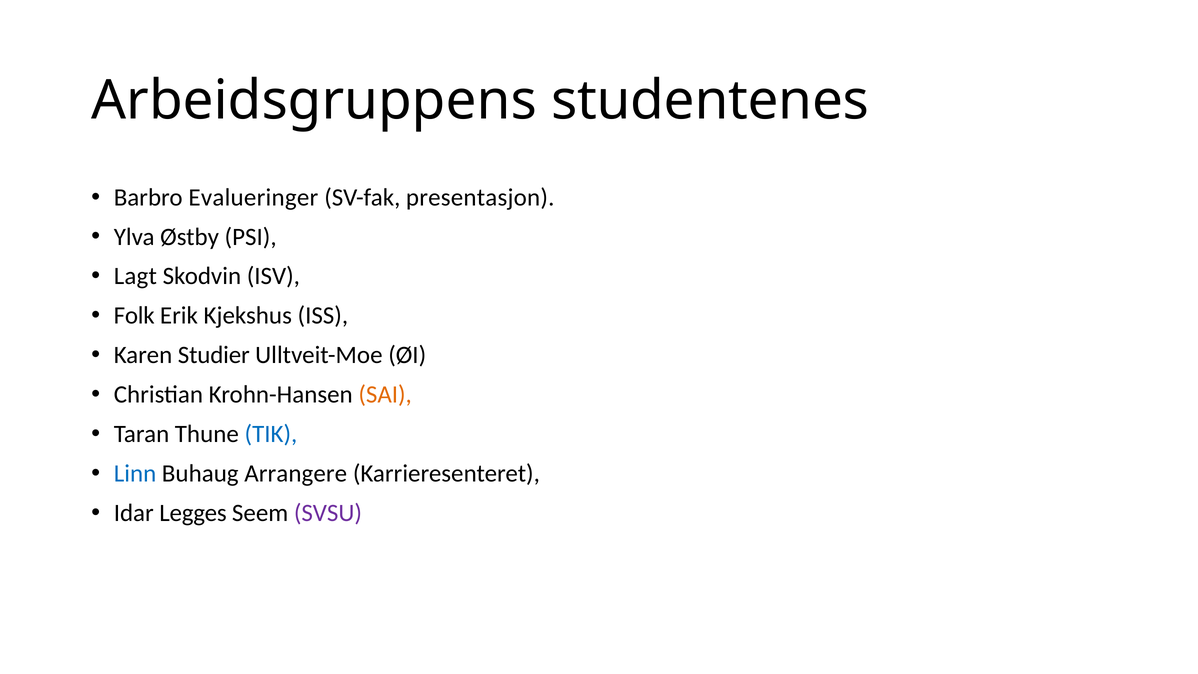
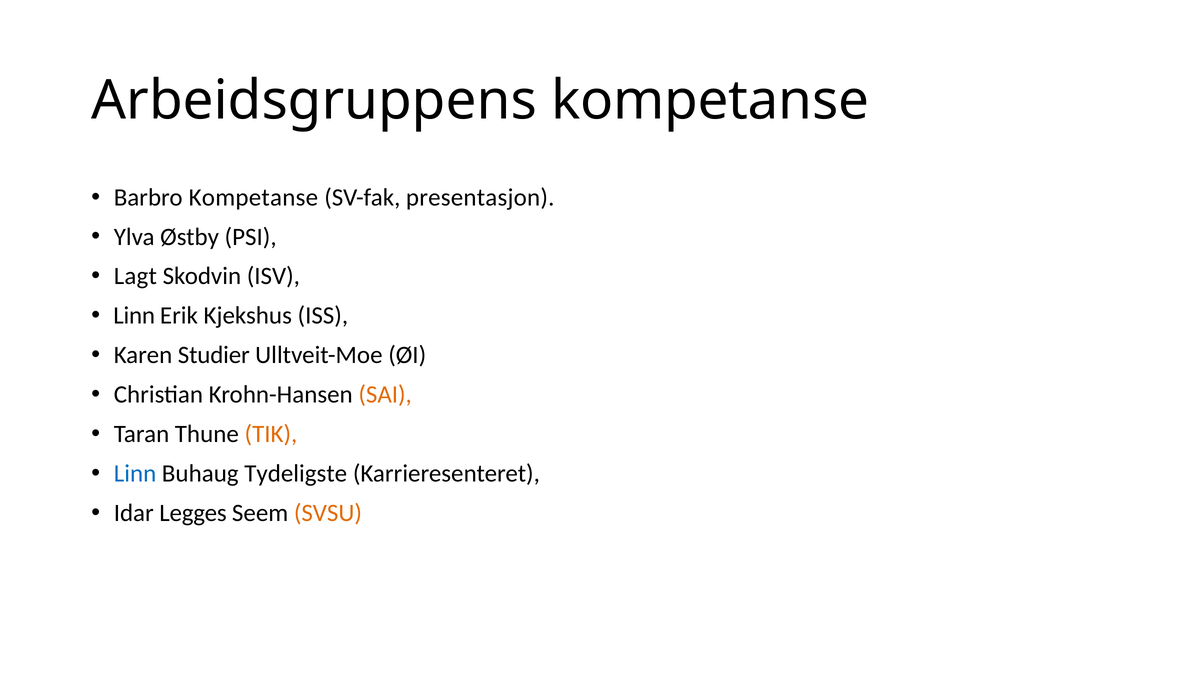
Arbeidsgruppens studentenes: studentenes -> kompetanse (710, 101)
Barbro Evalueringer: Evalueringer -> Kompetanse (253, 197)
Folk: Folk -> Linn (134, 316)
TIK colour: blue -> orange (271, 434)
Arrangere: Arrangere -> Tydeligste (296, 474)
SVSU colour: purple -> orange (328, 513)
